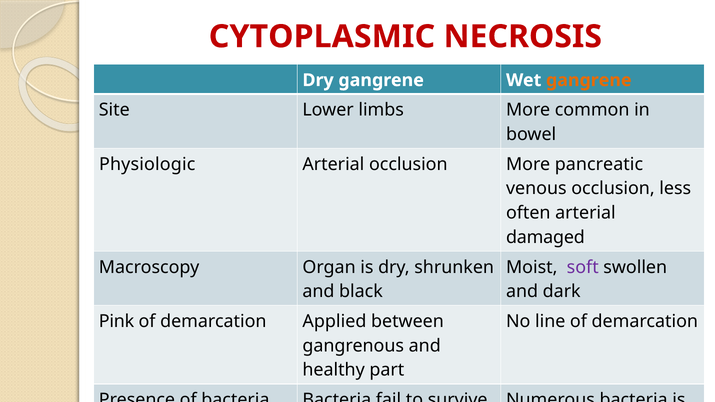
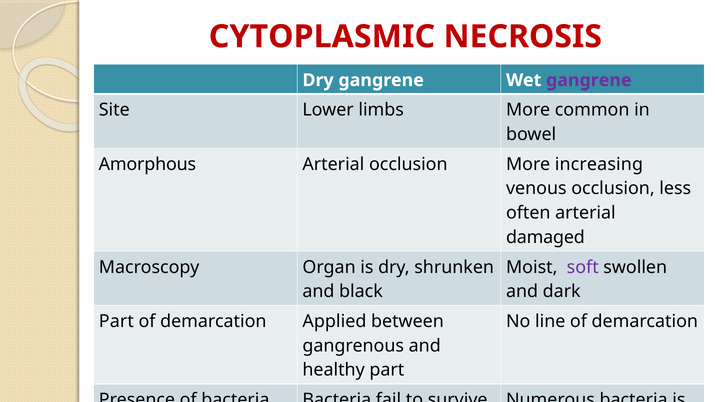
gangrene colour: orange -> purple (589, 80)
Physiologic: Physiologic -> Amorphous (147, 164)
pancreatic: pancreatic -> increasing (599, 164)
Pink: Pink -> Part (116, 321)
